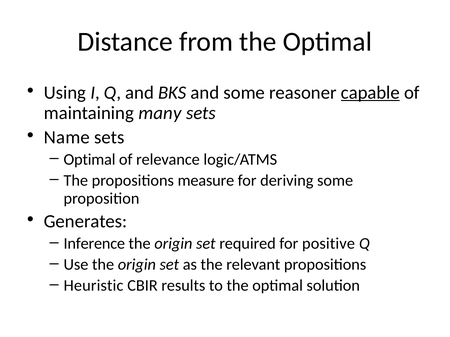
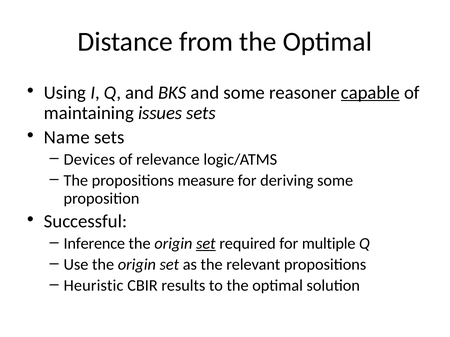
many: many -> issues (160, 113)
Optimal: Optimal -> Devices (89, 160)
Generates: Generates -> Successful (86, 222)
set underline: none -> present (206, 244)
positive: positive -> multiple (329, 244)
